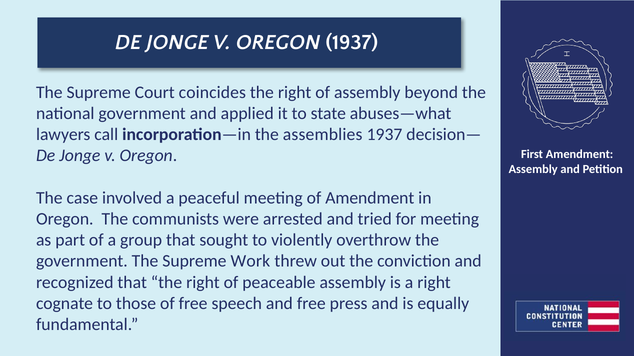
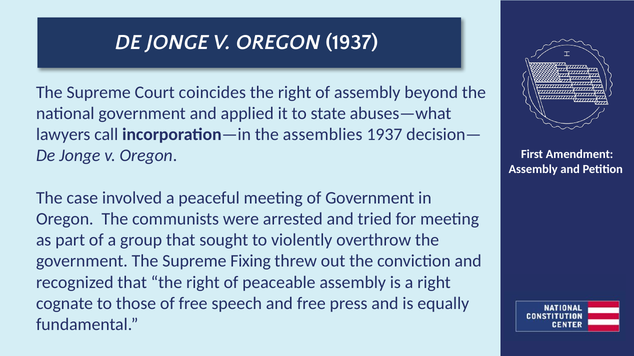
of Amendment: Amendment -> Government (370, 198)
Work: Work -> Fixing (251, 262)
